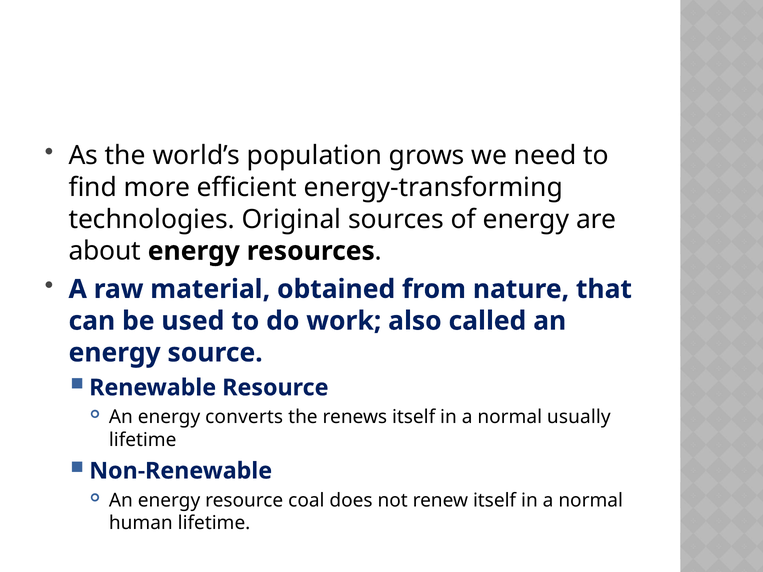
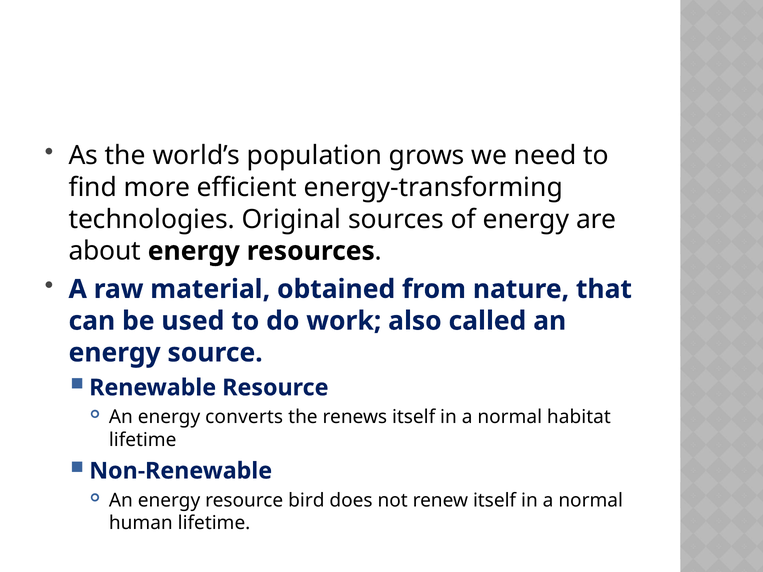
usually: usually -> habitat (579, 417)
coal: coal -> bird (306, 500)
